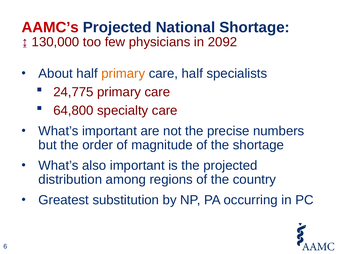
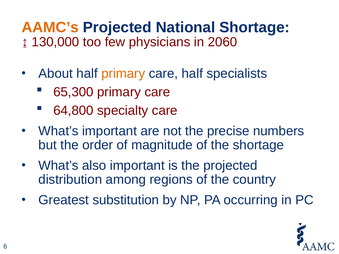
AAMC’s colour: red -> orange (50, 28)
2092: 2092 -> 2060 (223, 42)
24,775: 24,775 -> 65,300 (73, 92)
